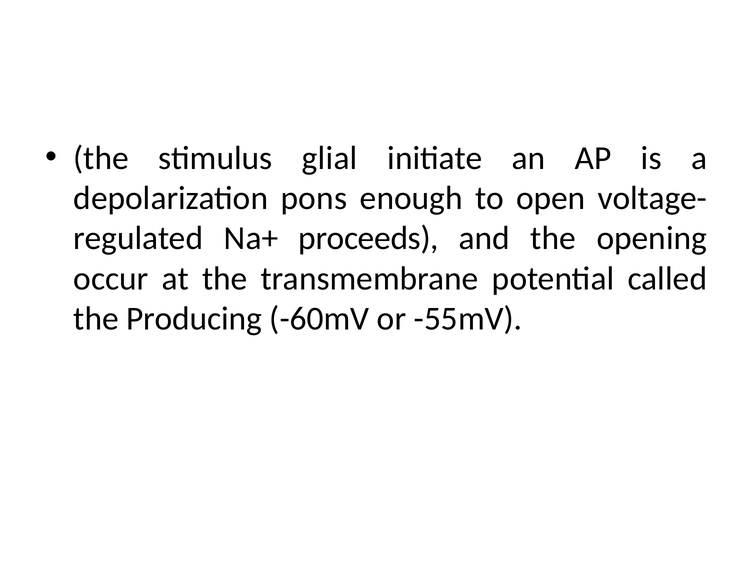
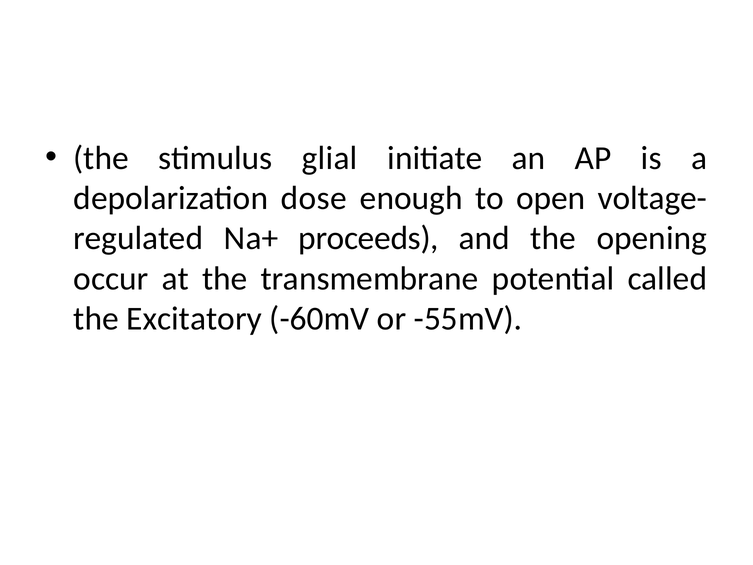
pons: pons -> dose (314, 198)
Producing: Producing -> Excitatory (194, 319)
